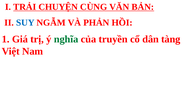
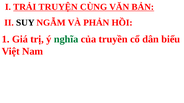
CHUYỆN: CHUYỆN -> TRUYỆN (58, 7)
SUY colour: blue -> black (25, 23)
tàng: tàng -> biểu (171, 39)
